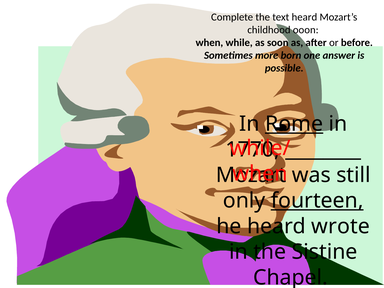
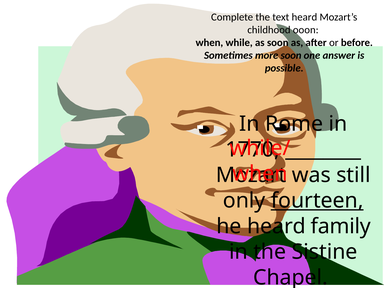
more born: born -> soon (291, 55)
Rome underline: present -> none (294, 124)
wrote: wrote -> family (341, 226)
